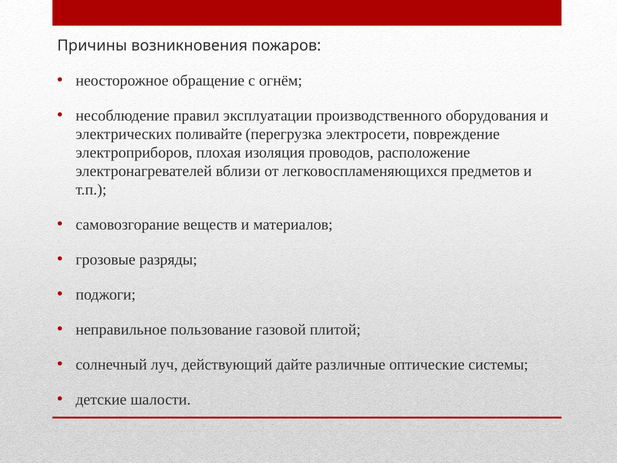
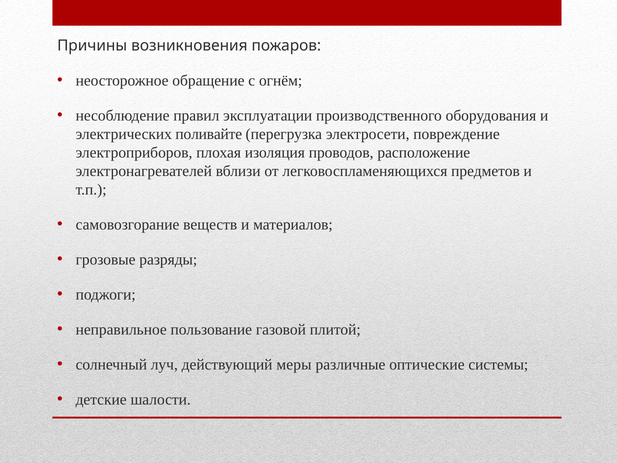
дайте: дайте -> меры (294, 364)
